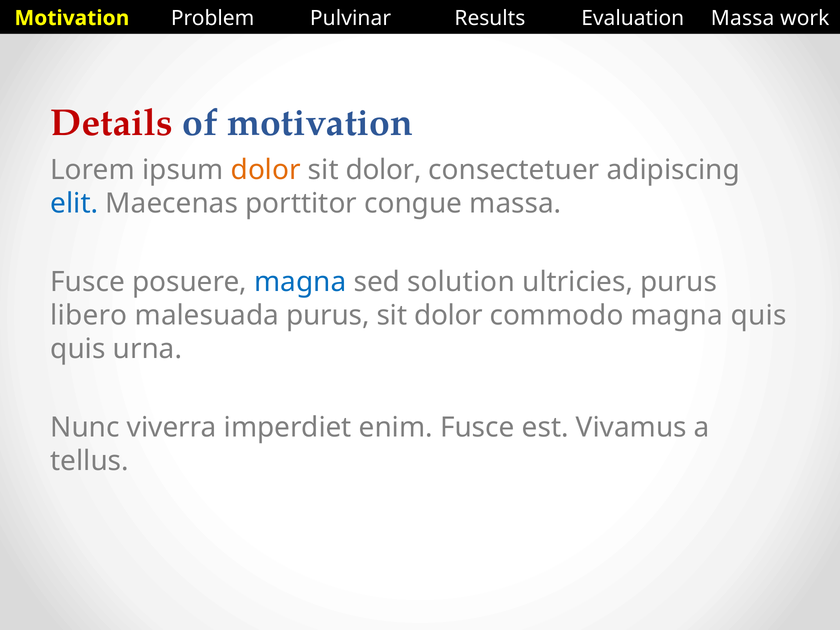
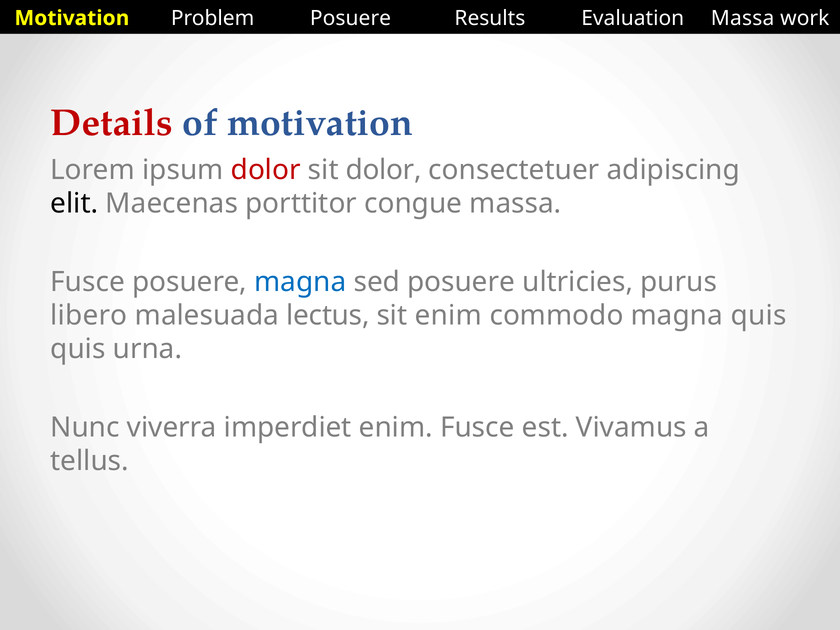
Problem Pulvinar: Pulvinar -> Posuere (351, 18)
dolor colour: orange -> red (266, 170)
elit colour: blue -> black (74, 204)
sed solution: solution -> posuere (461, 282)
malesuada purus: purus -> lectus (328, 316)
dolor: dolor -> enim (448, 316)
